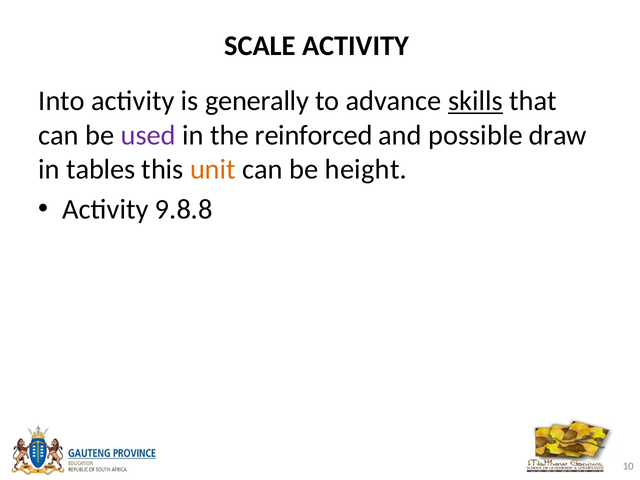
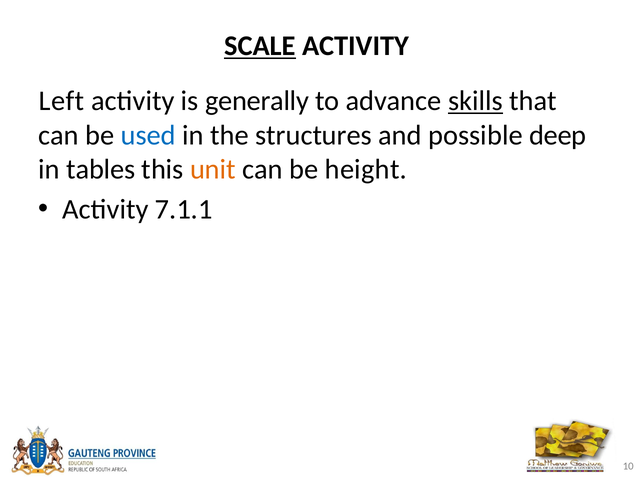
SCALE underline: none -> present (260, 46)
Into: Into -> Left (61, 101)
used colour: purple -> blue (148, 135)
reinforced: reinforced -> structures (314, 135)
draw: draw -> deep (558, 135)
9.8.8: 9.8.8 -> 7.1.1 (184, 209)
